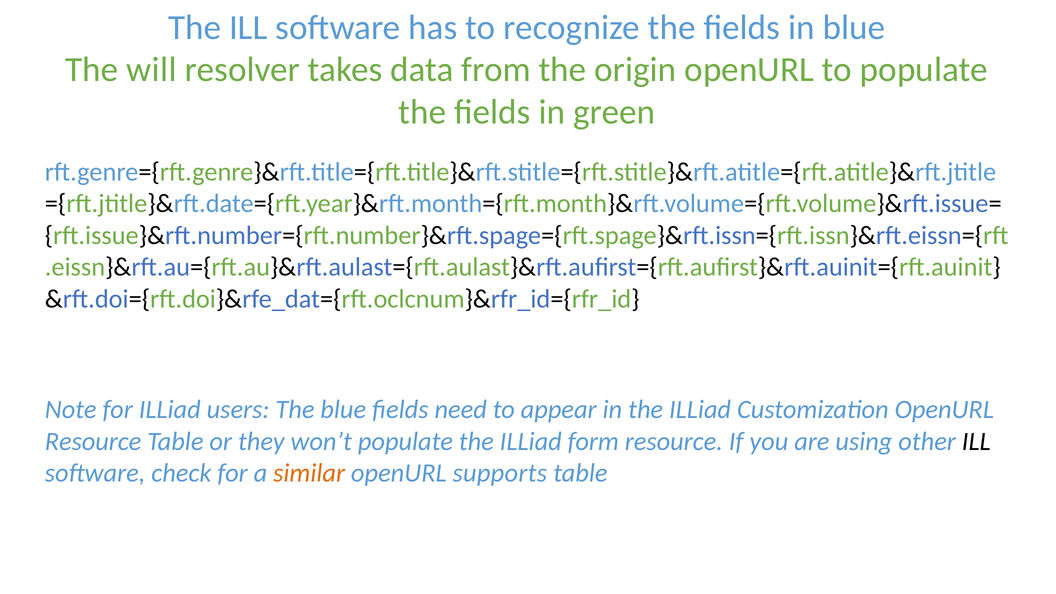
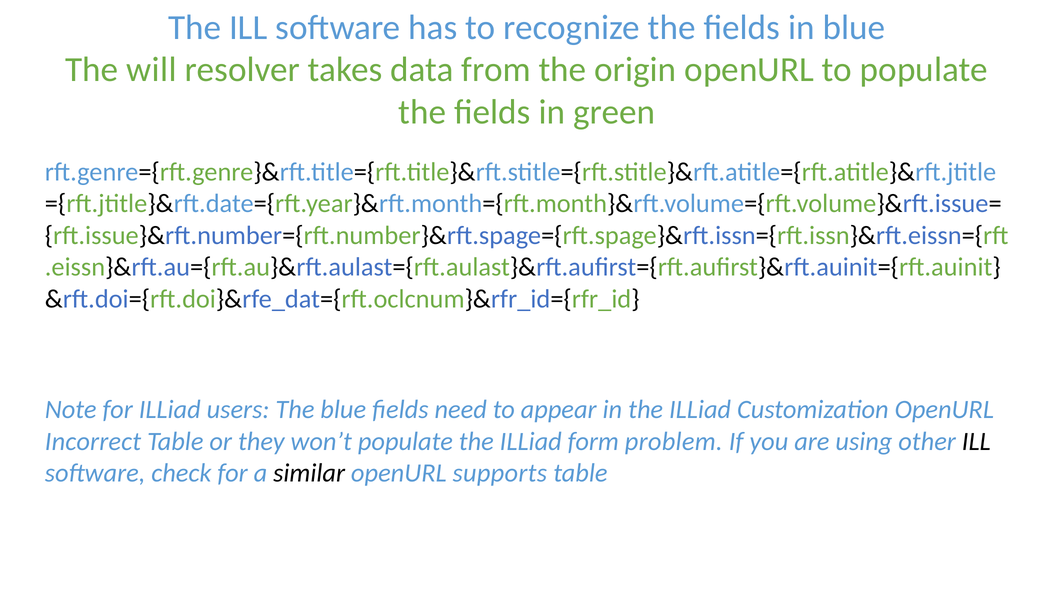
Resource: Resource -> Incorrect (93, 441)
form resource: resource -> problem (674, 441)
similar colour: orange -> black (309, 473)
